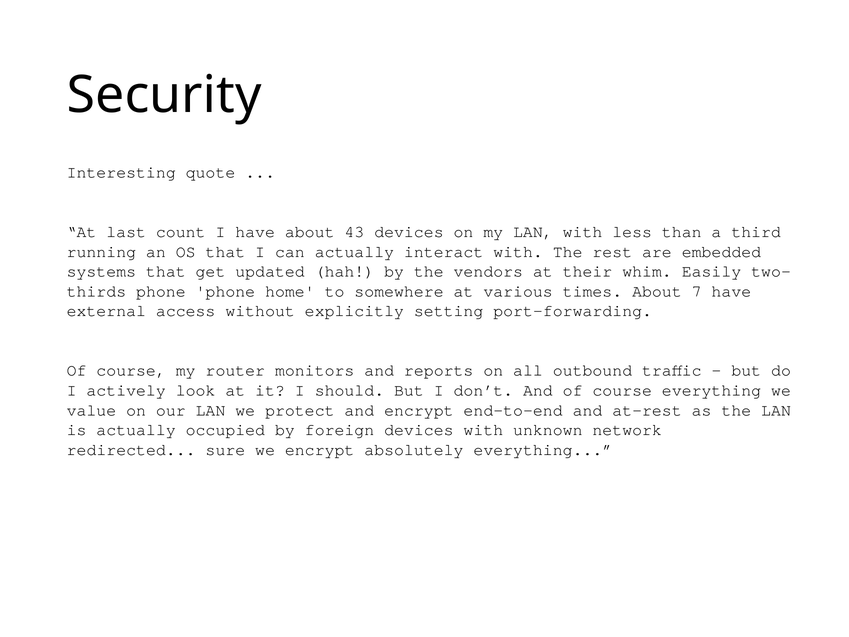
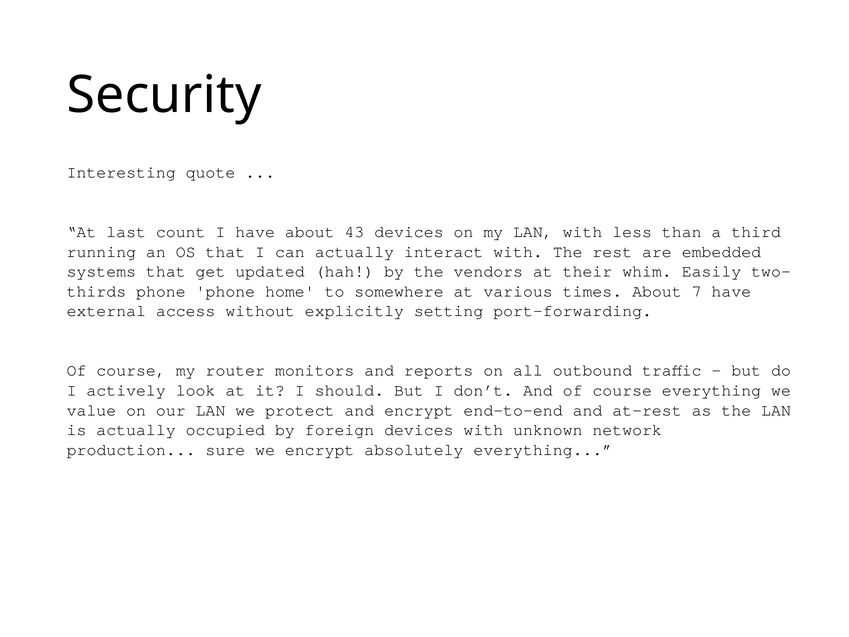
redirected: redirected -> production (131, 450)
